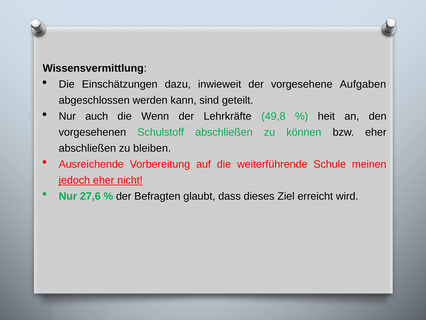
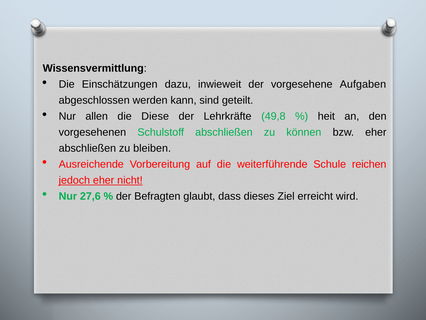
auch: auch -> allen (97, 116)
Wenn: Wenn -> Diese (155, 116)
meinen: meinen -> reichen (369, 164)
